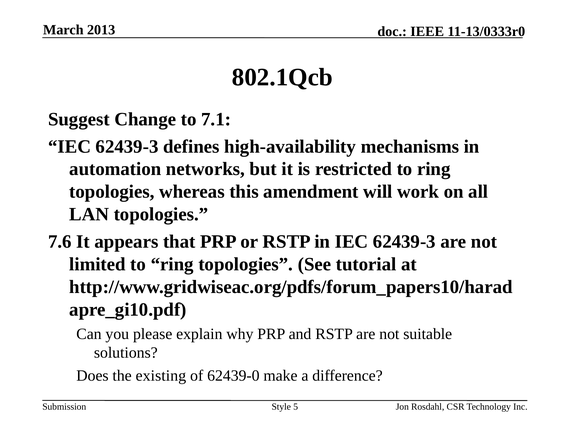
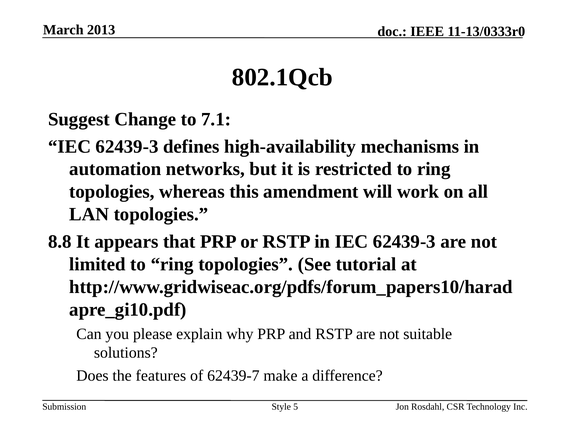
7.6: 7.6 -> 8.8 (60, 241)
existing: existing -> features (161, 375)
62439-0: 62439-0 -> 62439-7 (233, 375)
